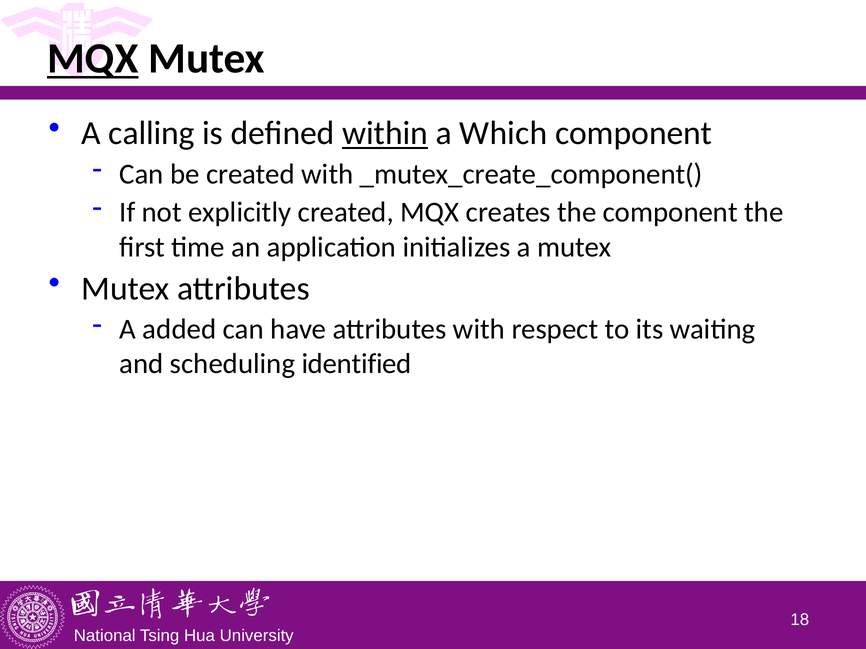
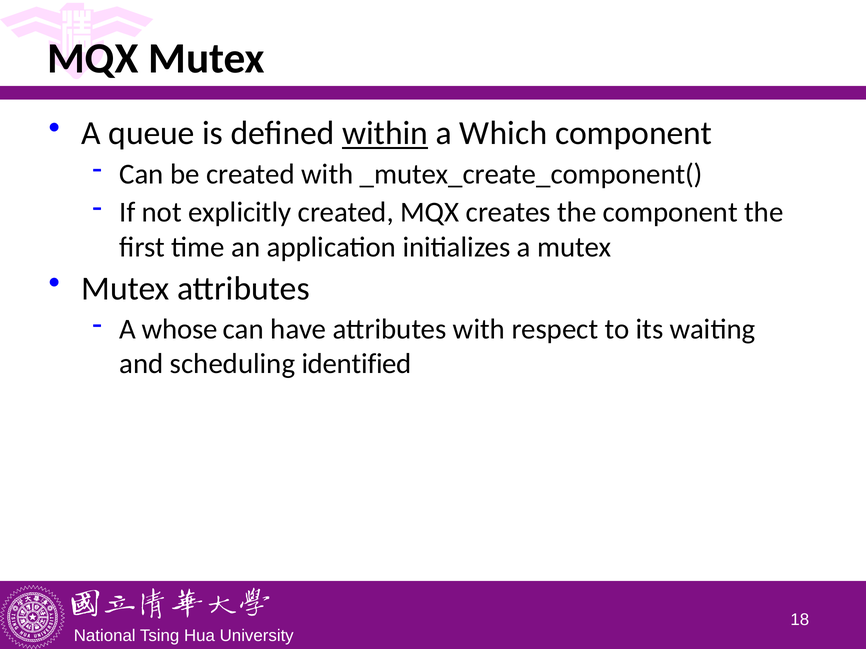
MQX underline: present -> none (93, 59)
calling: calling -> queue (152, 133)
added: added -> whose (180, 330)
